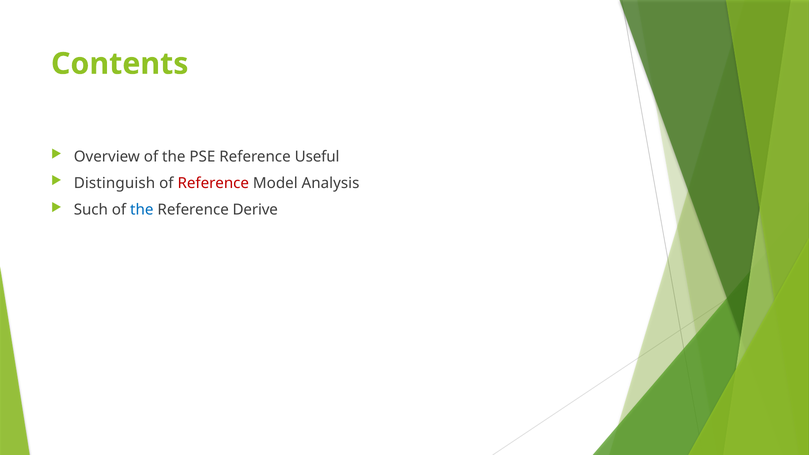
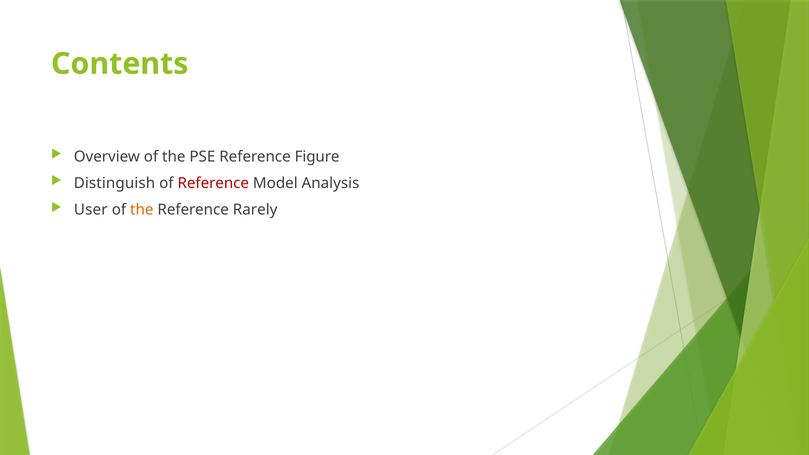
Useful: Useful -> Figure (317, 157)
Such: Such -> User (91, 210)
the colour: blue -> orange (142, 210)
Derive: Derive -> Rarely (255, 210)
